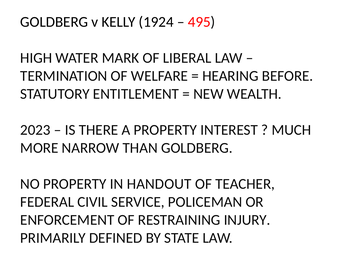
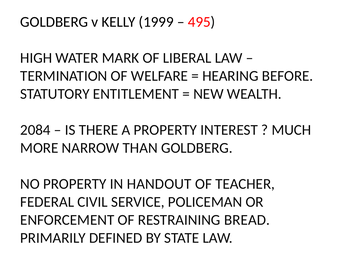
1924: 1924 -> 1999 (156, 22)
2023: 2023 -> 2084 (35, 130)
INJURY: INJURY -> BREAD (247, 220)
